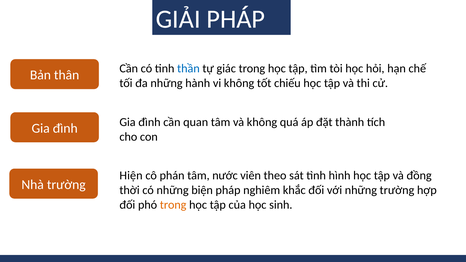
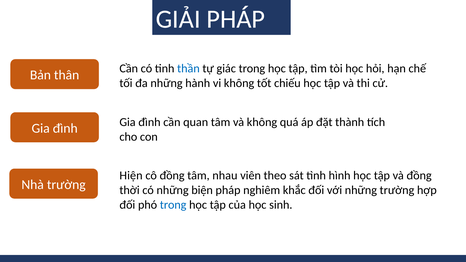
cô phán: phán -> đồng (172, 176)
nước: nước -> nhau (225, 176)
trong colour: orange -> blue (173, 205)
